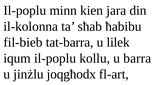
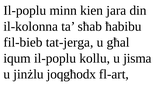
tat-barra: tat-barra -> tat-jerga (70, 42)
lilek: lilek -> għal (118, 42)
barra: barra -> jisma (137, 58)
